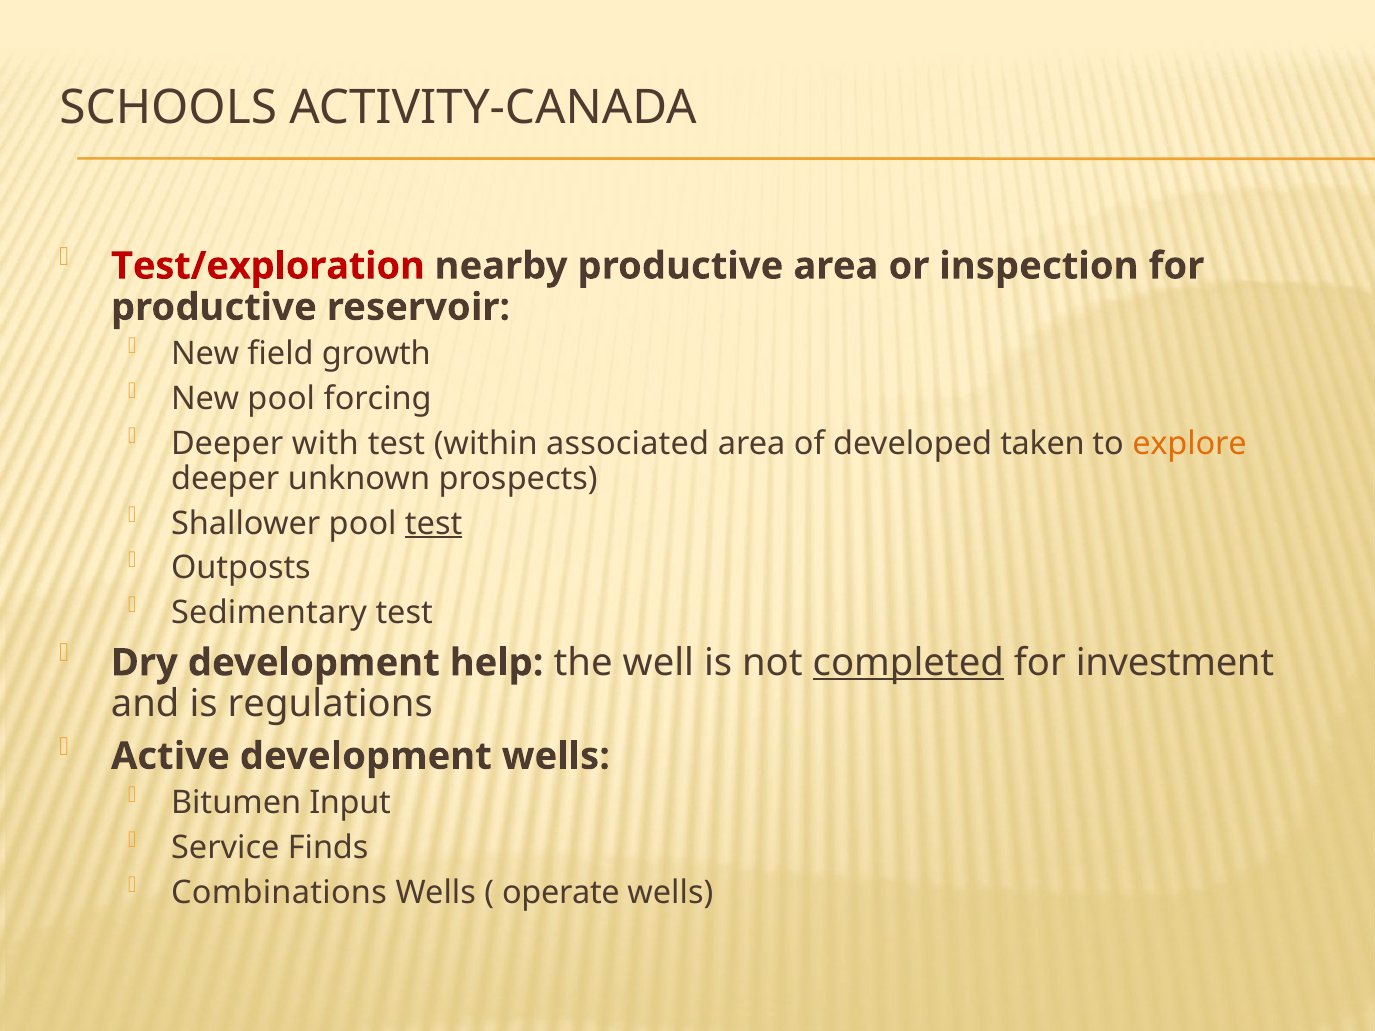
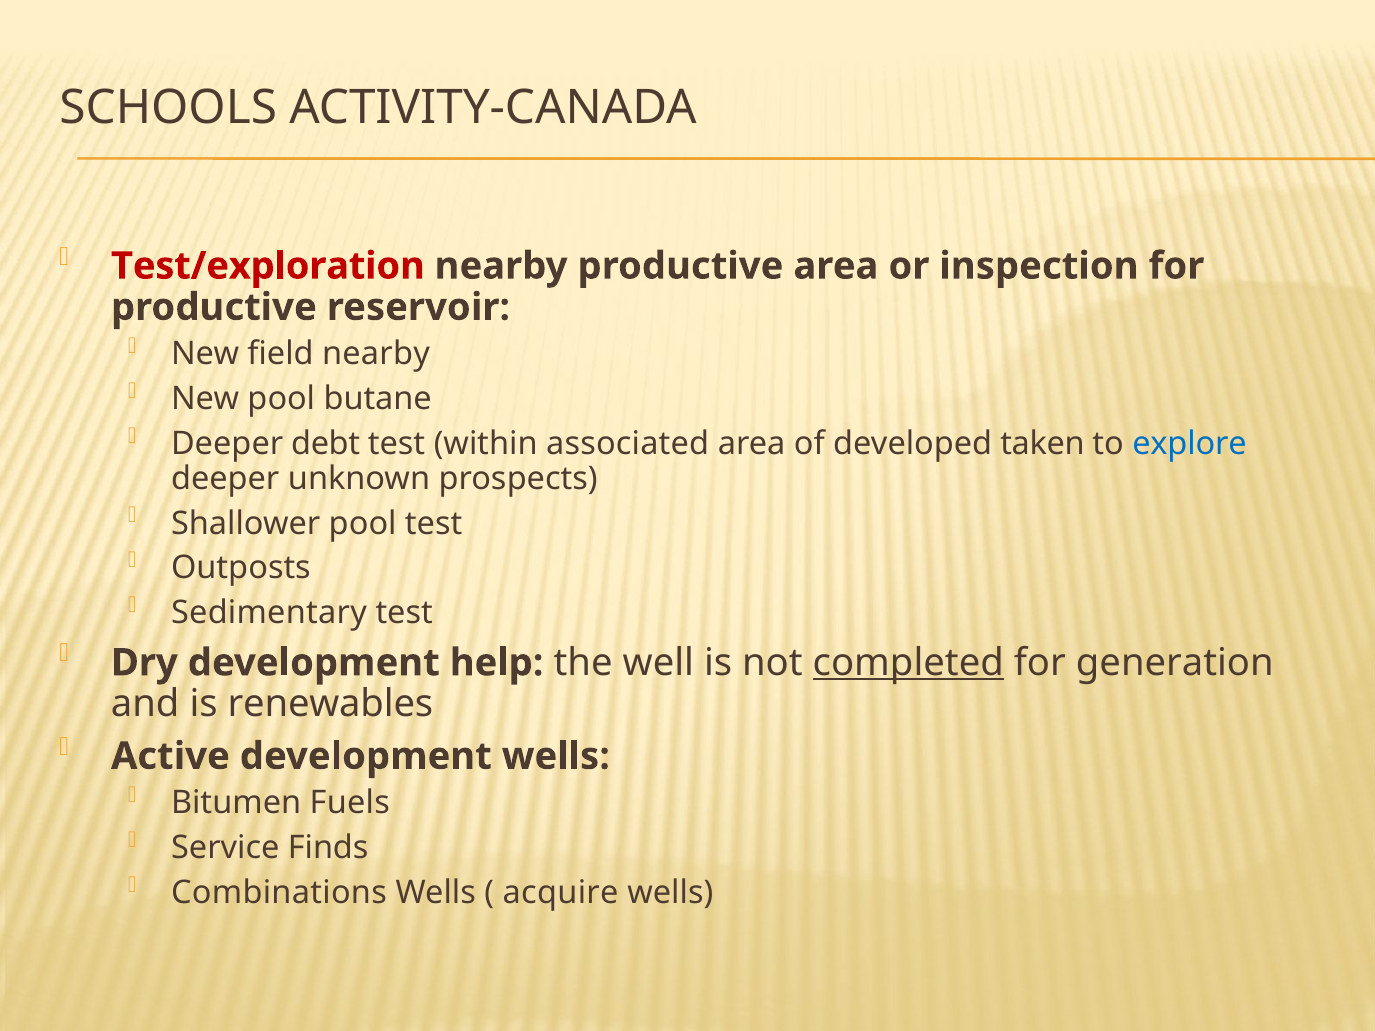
field growth: growth -> nearby (376, 354)
forcing: forcing -> butane (378, 399)
with: with -> debt (326, 444)
explore colour: orange -> blue (1189, 444)
test underline: present -> none (434, 524)
investment: investment -> generation (1175, 663)
regulations: regulations -> renewables (330, 704)
Input: Input -> Fuels (350, 803)
operate: operate -> acquire (561, 893)
